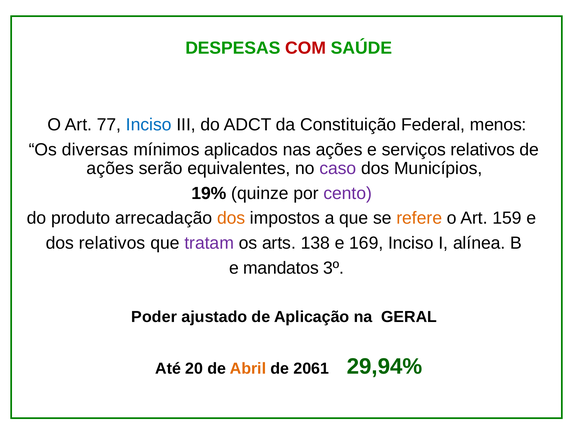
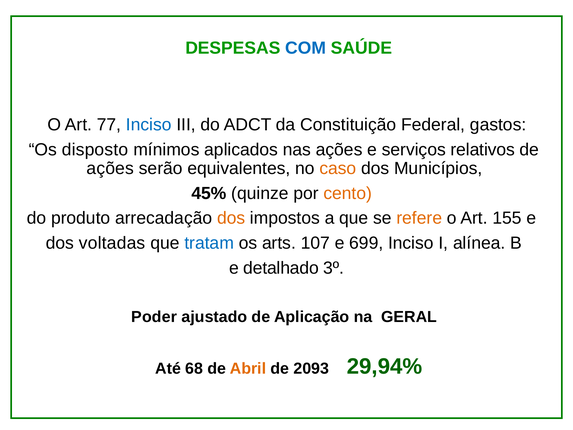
COM colour: red -> blue (306, 48)
menos: menos -> gastos (498, 125)
diversas: diversas -> disposto (95, 149)
caso colour: purple -> orange (338, 168)
19%: 19% -> 45% (209, 193)
cento colour: purple -> orange (348, 193)
159: 159 -> 155 (507, 218)
dos relativos: relativos -> voltadas (112, 243)
tratam colour: purple -> blue (209, 243)
138: 138 -> 107 (315, 243)
169: 169 -> 699 (366, 243)
mandatos: mandatos -> detalhado (281, 268)
20: 20 -> 68 (194, 369)
2061: 2061 -> 2093 (311, 369)
